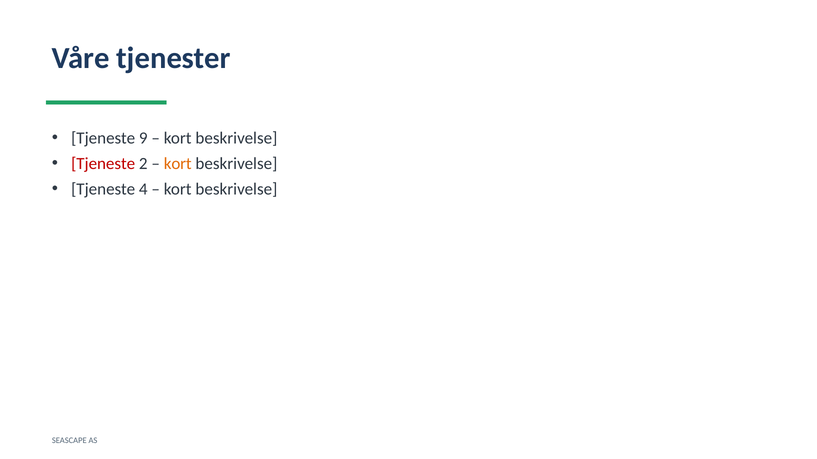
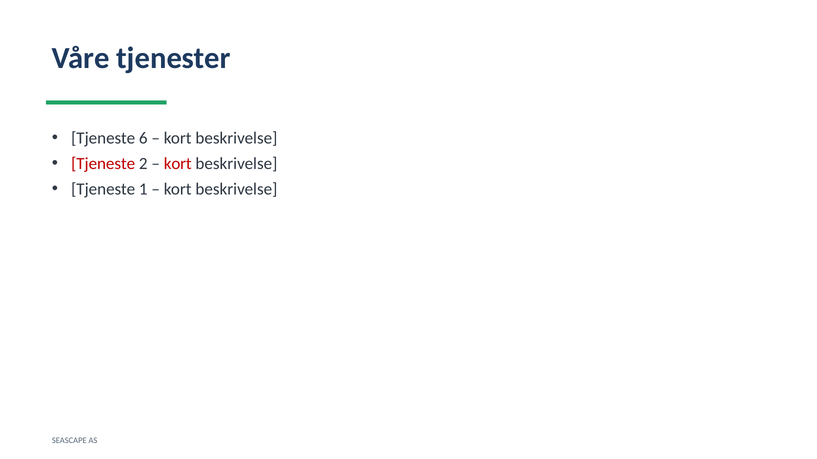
9: 9 -> 6 (143, 138)
kort colour: orange -> red (178, 164)
4: 4 -> 1 (143, 189)
